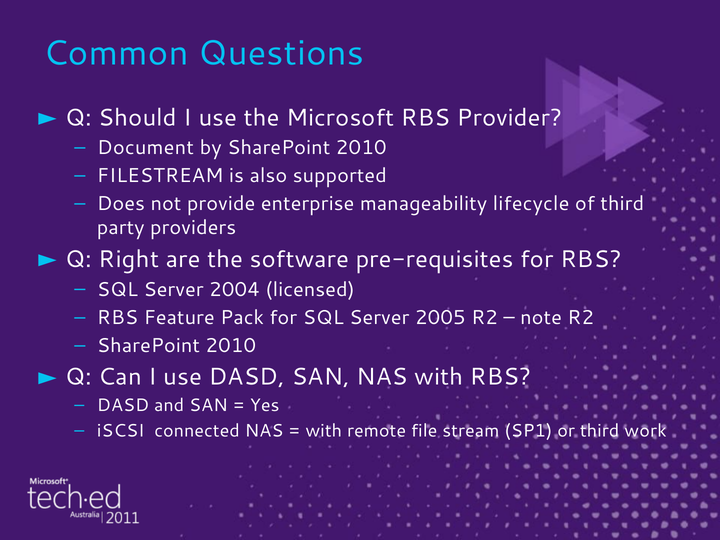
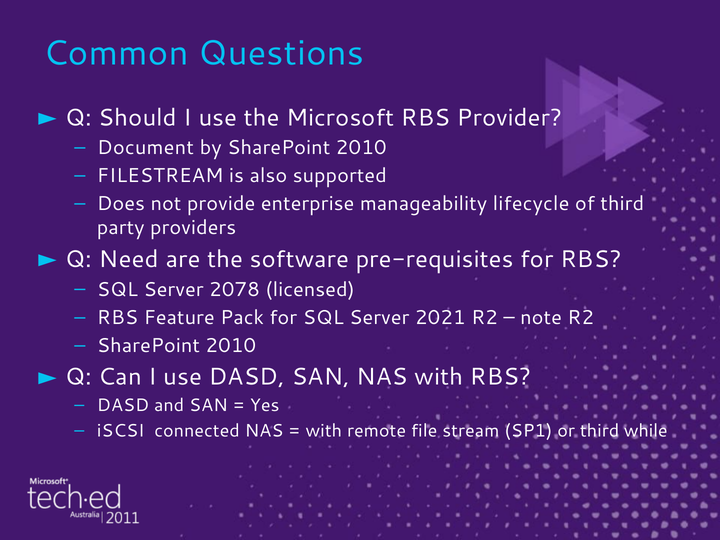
Right: Right -> Need (129, 259)
2004: 2004 -> 2078 (234, 290)
2005: 2005 -> 2021 (440, 318)
work: work -> while (646, 431)
